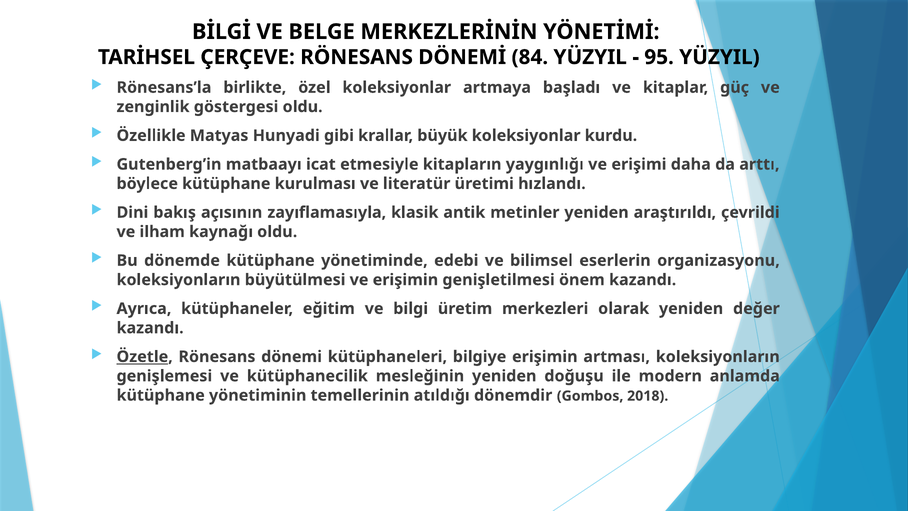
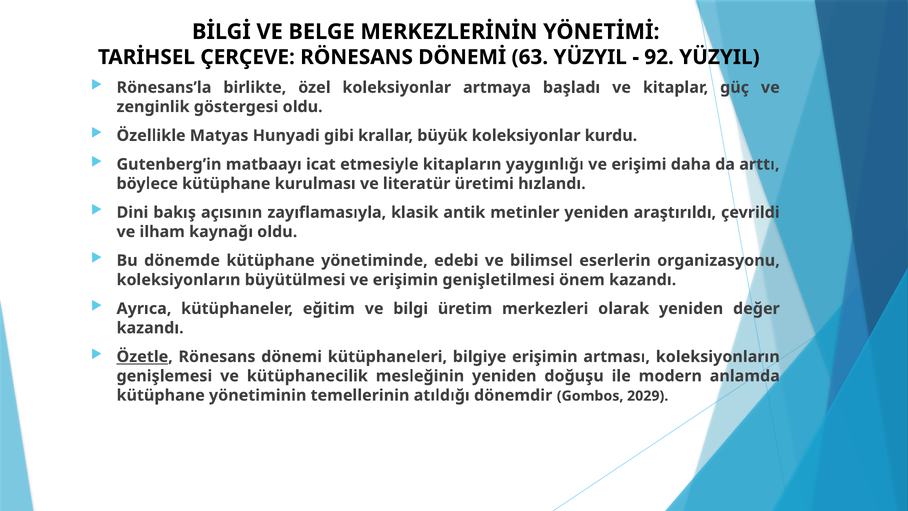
84: 84 -> 63 (530, 57)
95: 95 -> 92 (659, 57)
2018: 2018 -> 2029 (648, 396)
